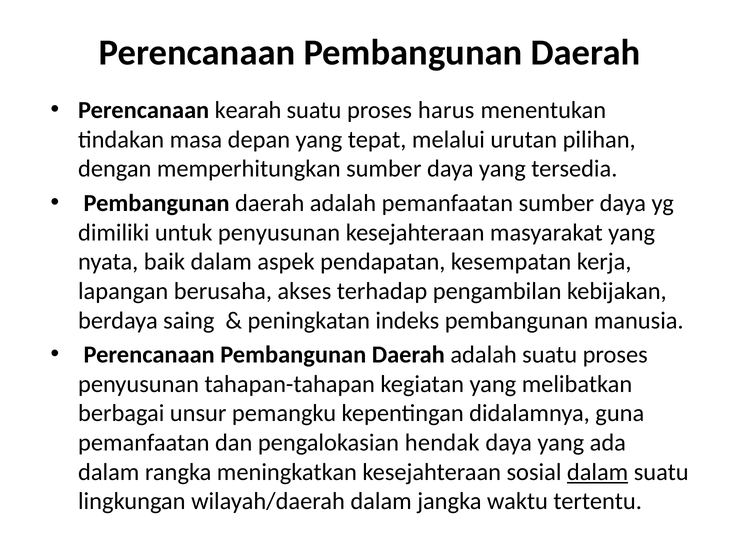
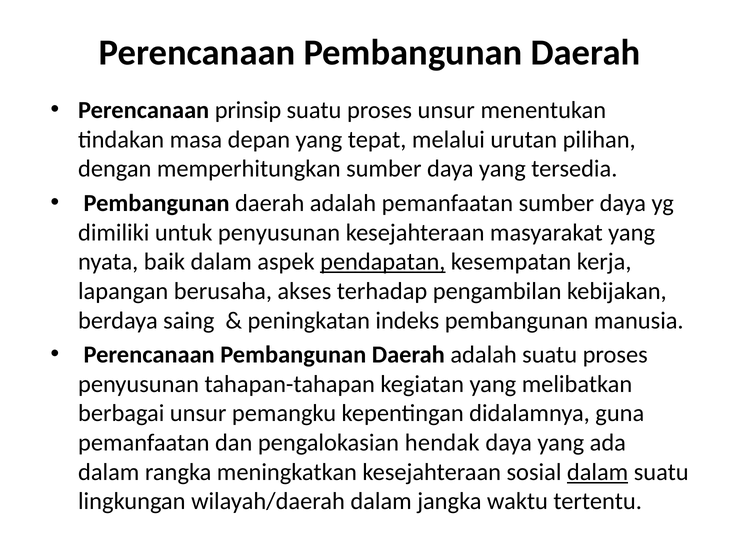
kearah: kearah -> prinsip (248, 110)
proses harus: harus -> unsur (446, 110)
pendapatan underline: none -> present (383, 262)
